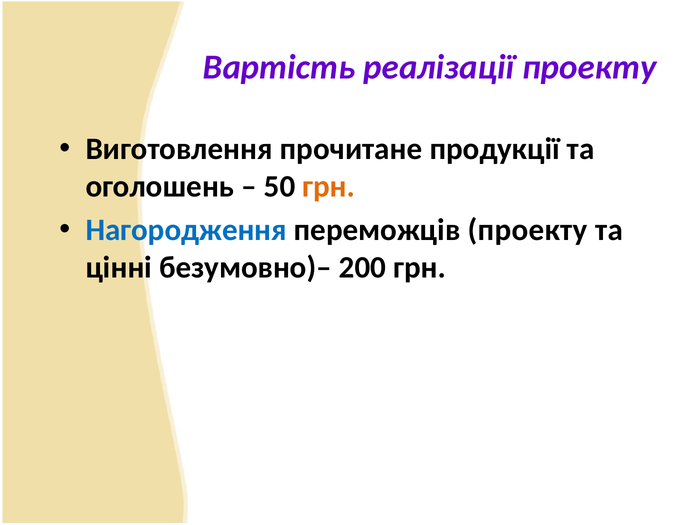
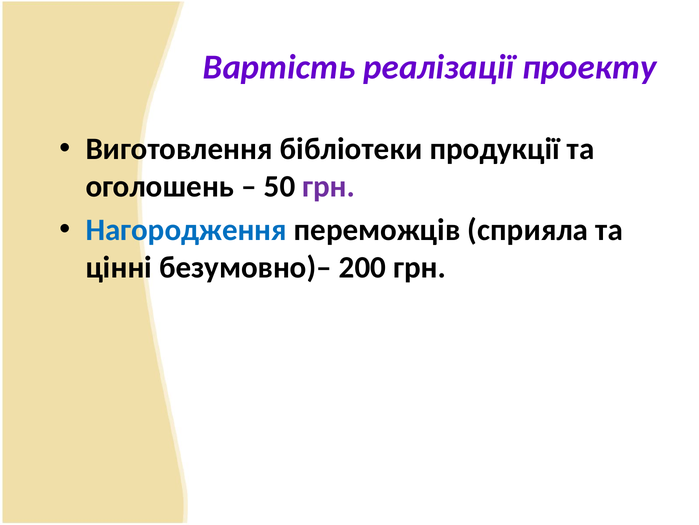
прочитане: прочитане -> бібліотеки (351, 149)
грн colour: orange -> purple (329, 186)
переможців проекту: проекту -> сприяла (528, 230)
